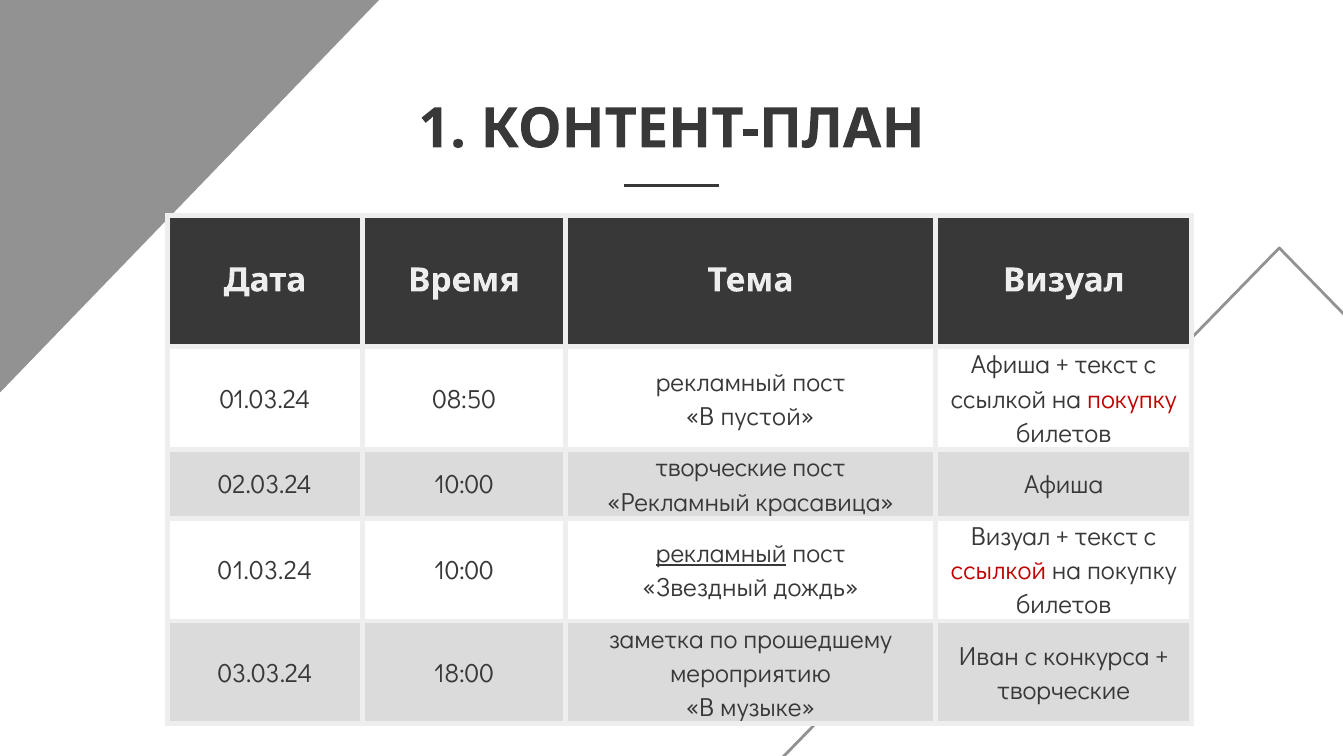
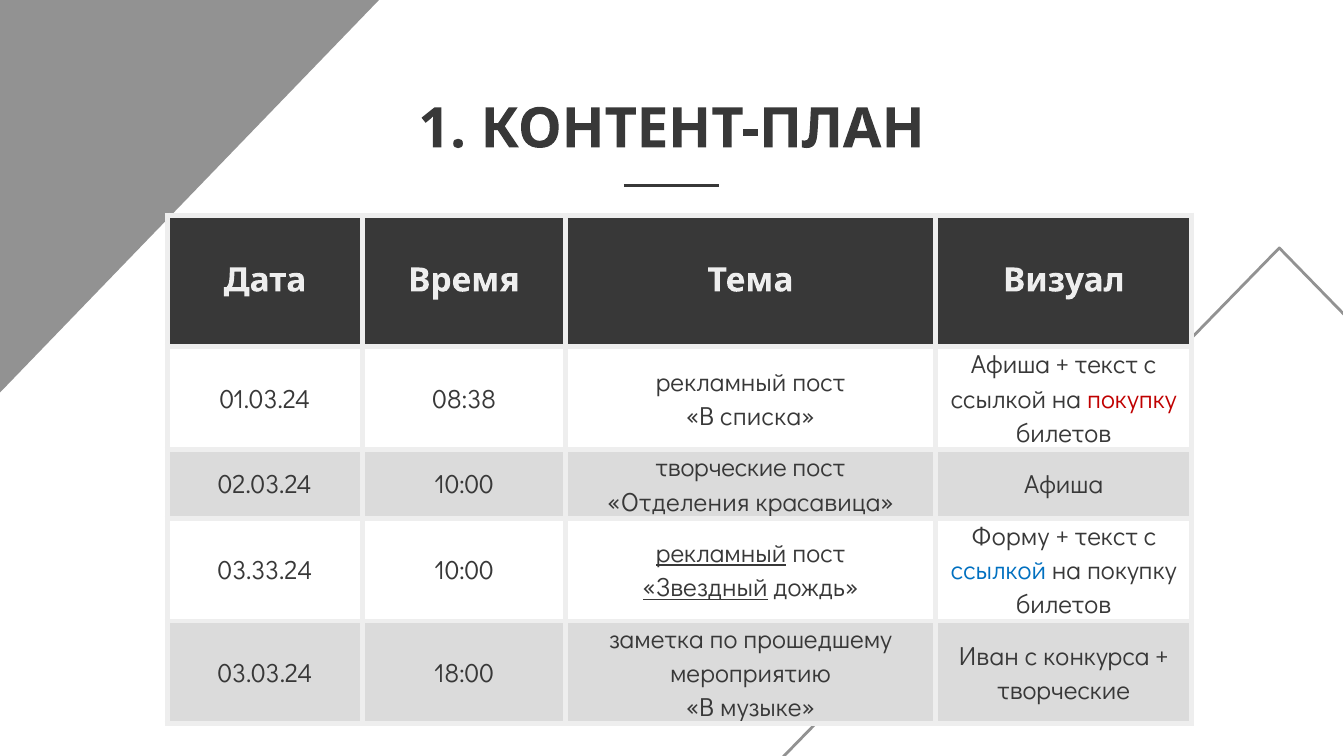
08:50: 08:50 -> 08:38 (464, 399)
пустой: пустой -> списка (767, 416)
Рекламный: Рекламный -> Отделения (679, 502)
Визуал: Визуал -> Форму (1010, 536)
01.03.24: 01.03.24 -> 03.33.24 (265, 571)
ссылкой colour: red -> blue (998, 571)
Звездный underline: none -> present (705, 588)
